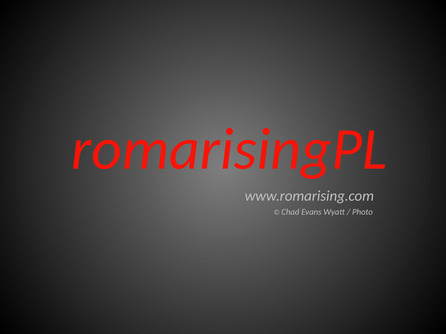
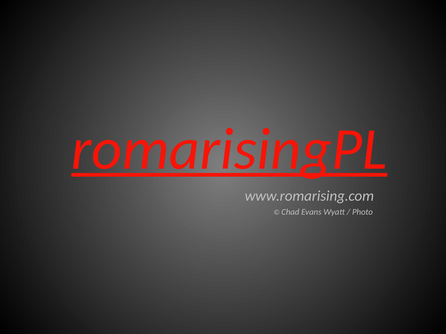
romarisingPL underline: none -> present (229, 150)
